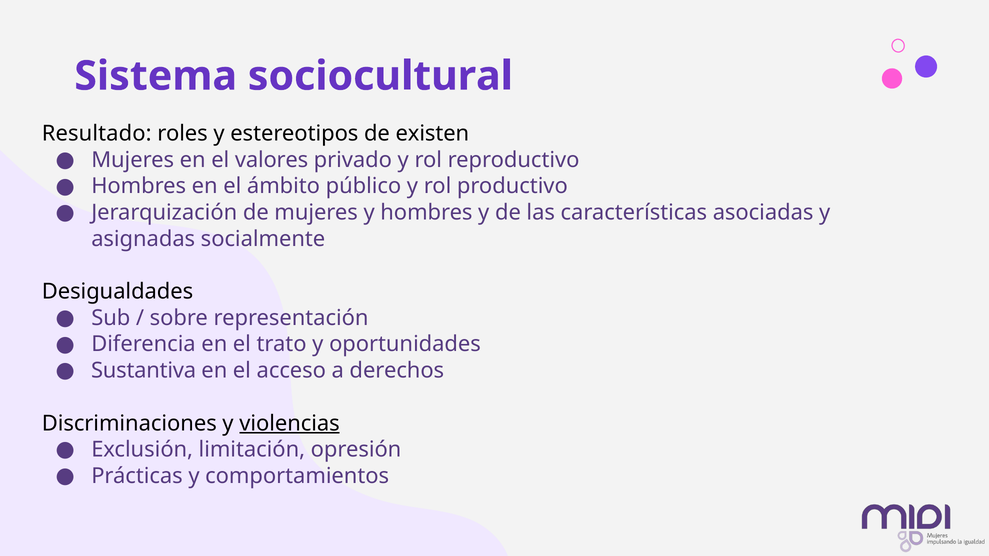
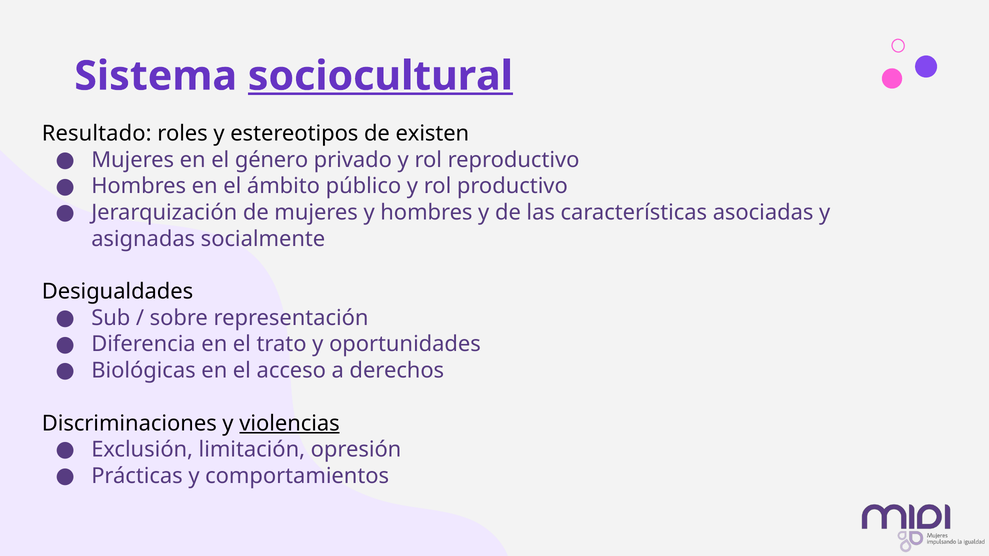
sociocultural underline: none -> present (380, 76)
valores: valores -> género (272, 160)
Sustantiva: Sustantiva -> Biológicas (143, 371)
